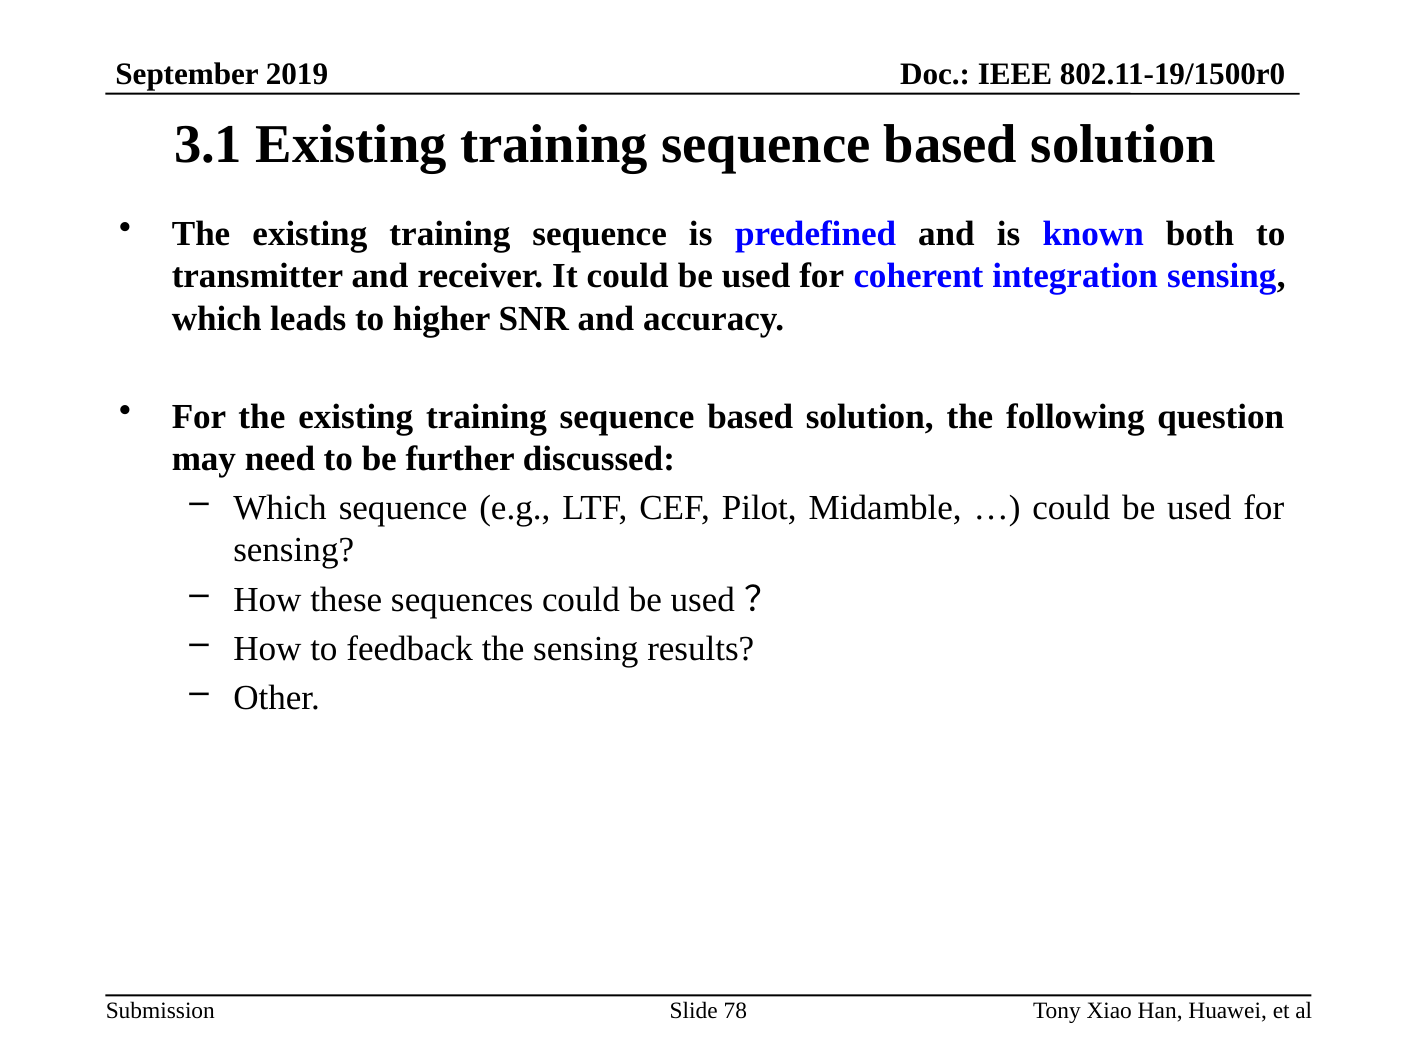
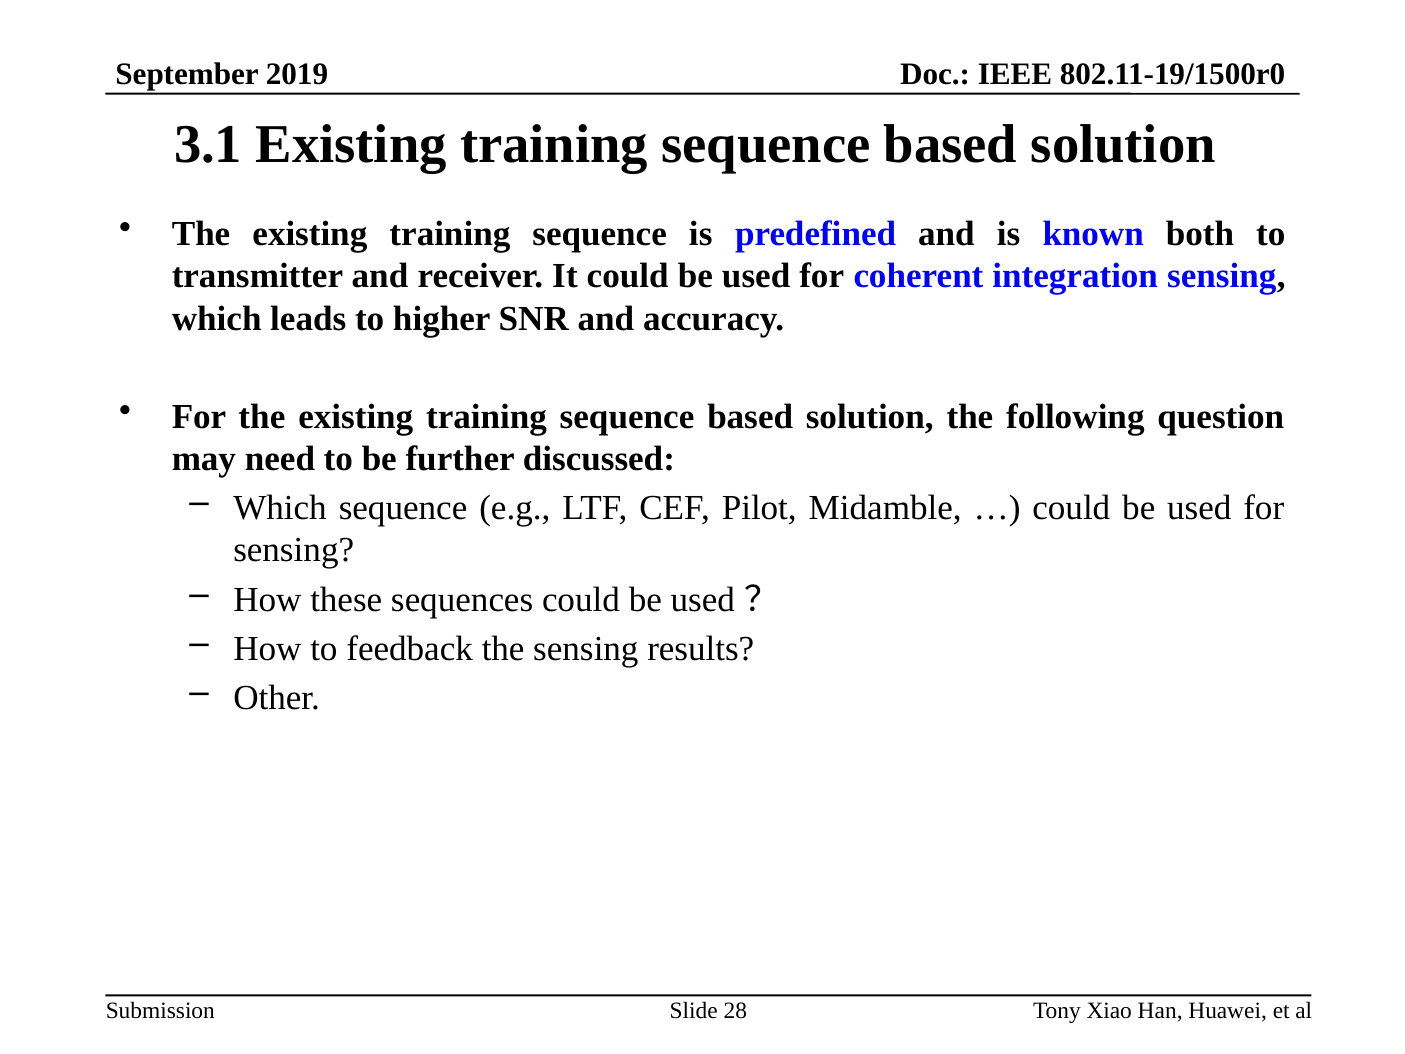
78: 78 -> 28 (735, 1011)
